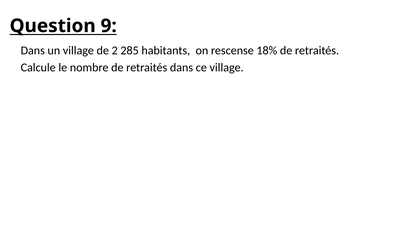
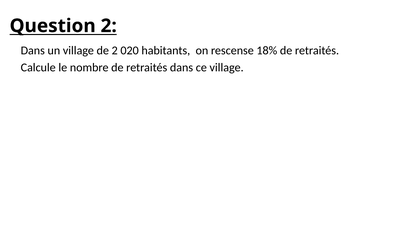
Question 9: 9 -> 2 (109, 26)
285: 285 -> 020 (130, 50)
